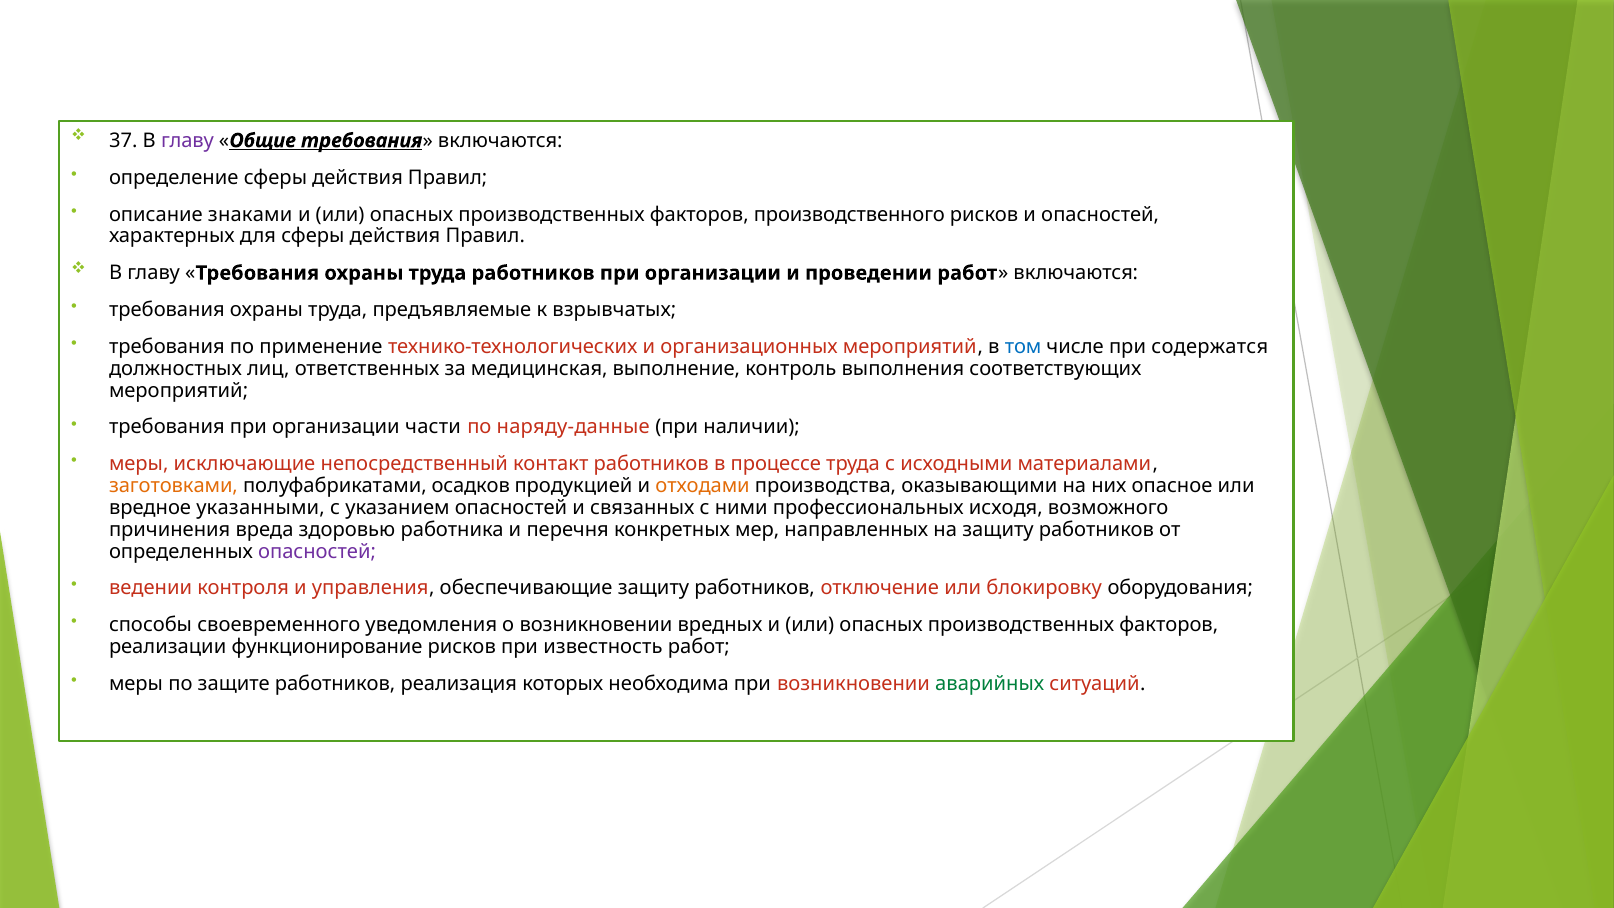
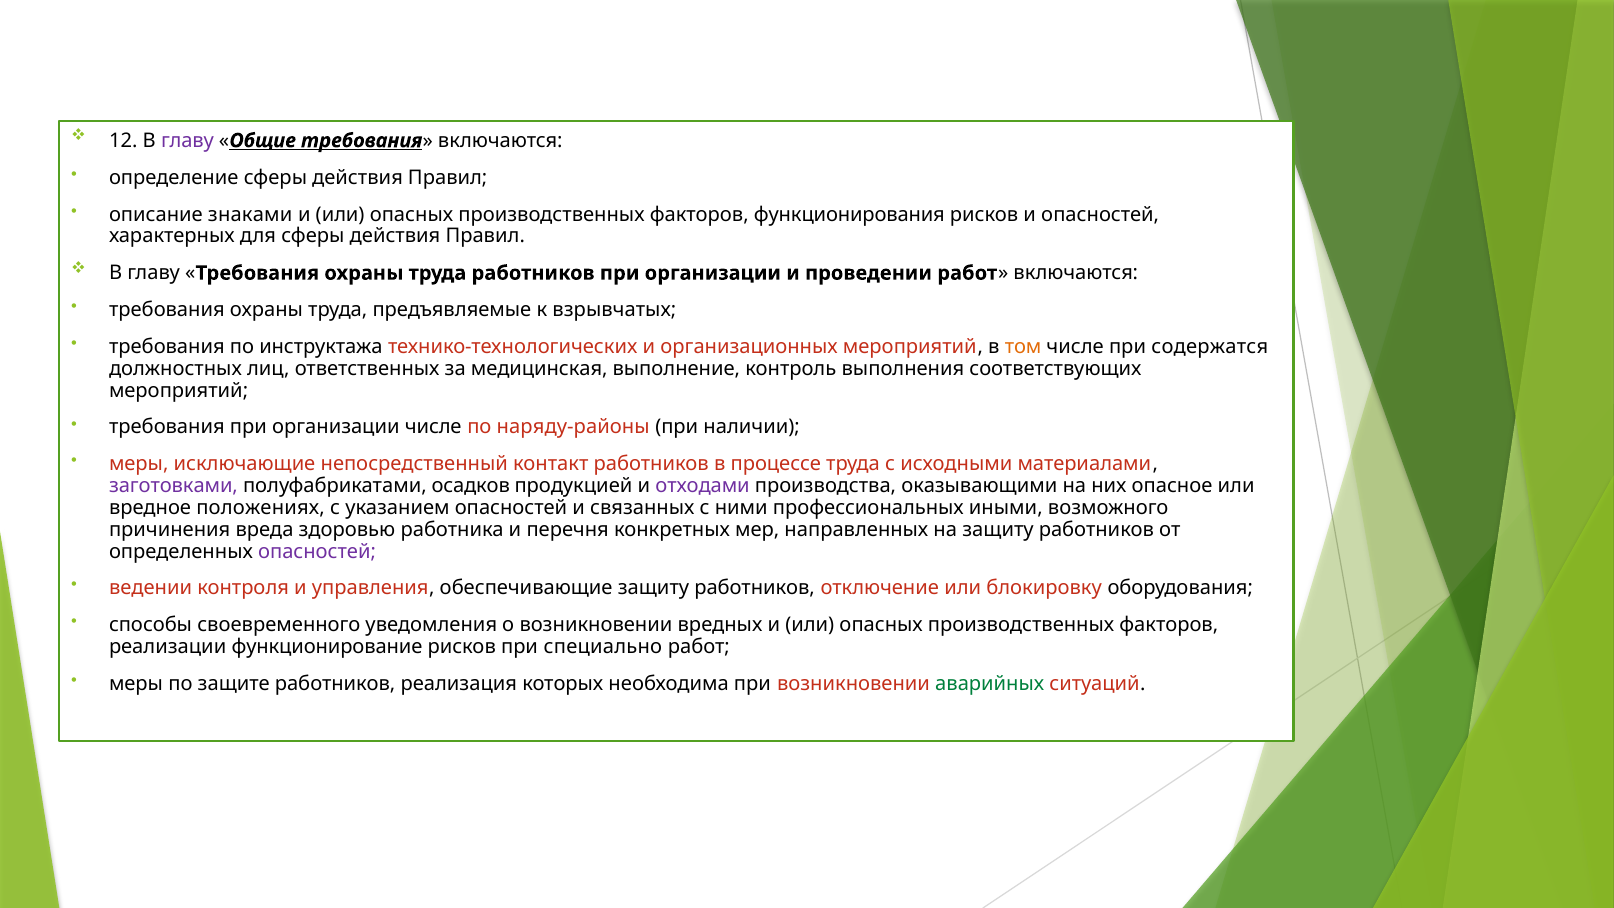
37: 37 -> 12 (123, 141)
производственного: производственного -> функционирования (849, 214)
применение: применение -> инструктажа (321, 347)
том colour: blue -> orange (1023, 347)
организации части: части -> числе (433, 427)
наряду-данные: наряду-данные -> наряду-районы (573, 427)
заготовками colour: orange -> purple (173, 486)
отходами colour: orange -> purple (703, 486)
указанными: указанными -> положениях (261, 508)
исходя: исходя -> иными (1006, 508)
известность: известность -> специально (603, 647)
